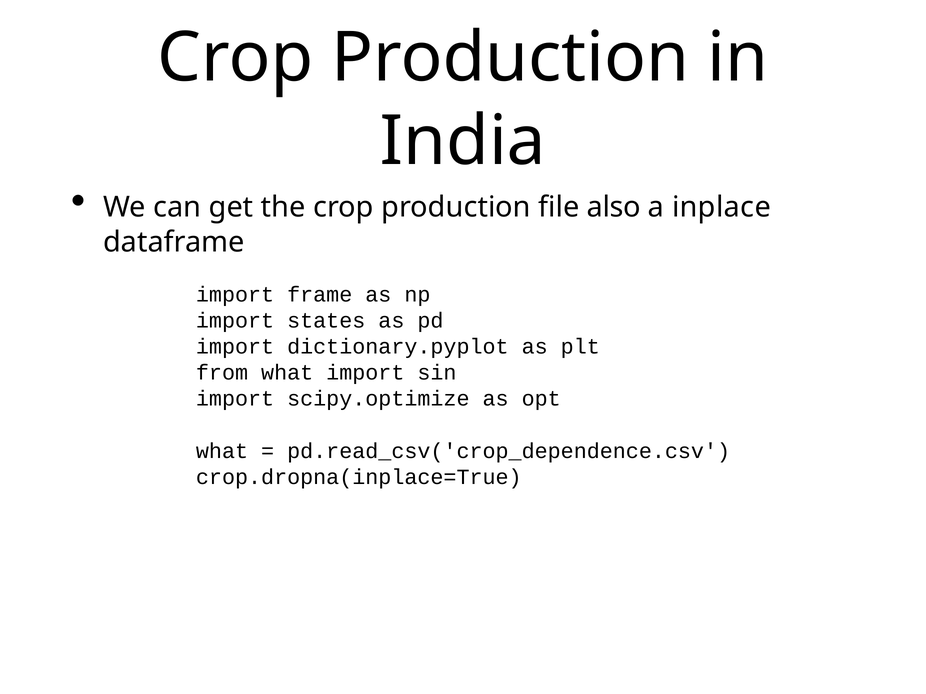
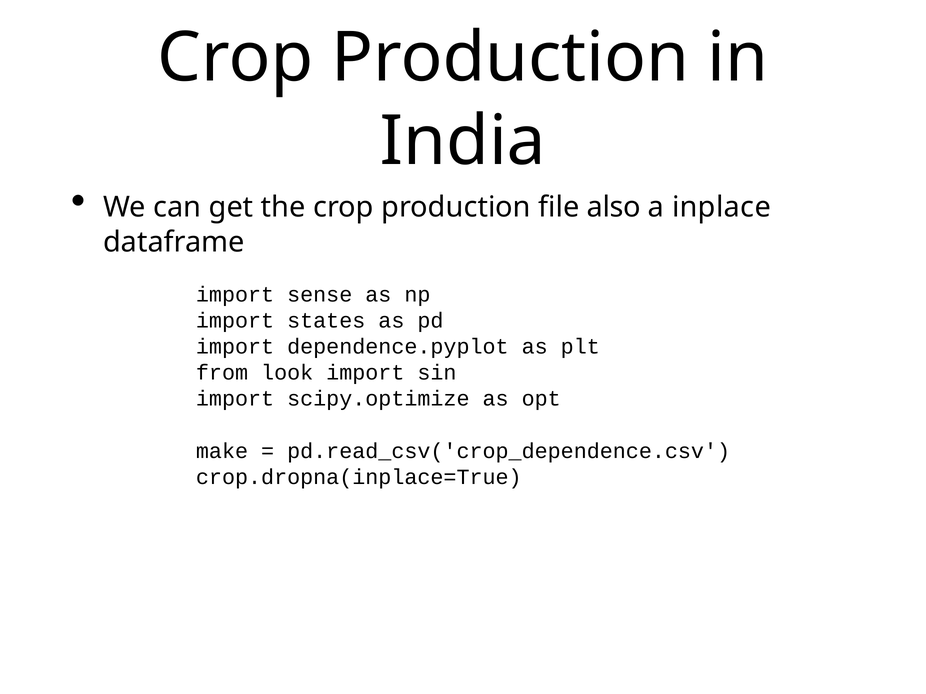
frame: frame -> sense (320, 295)
dictionary.pyplot: dictionary.pyplot -> dependence.pyplot (398, 347)
from what: what -> look (287, 373)
what: what -> make (222, 451)
